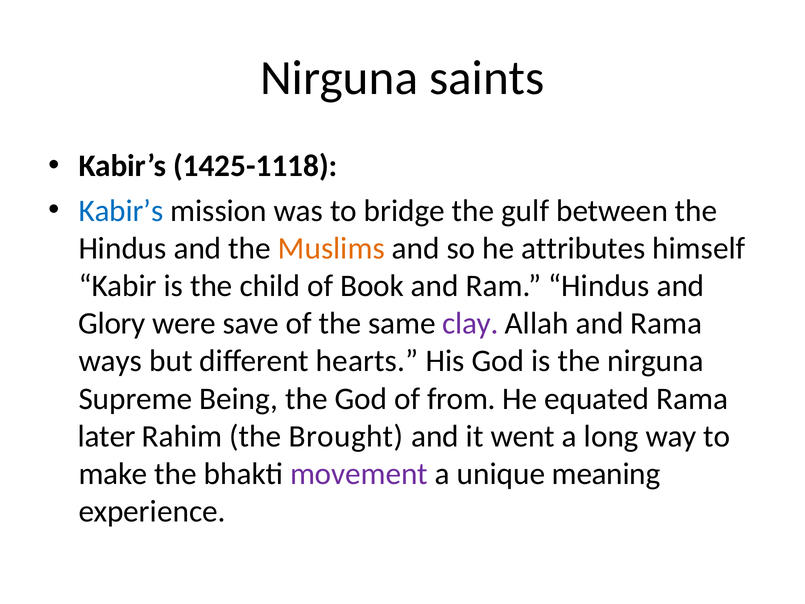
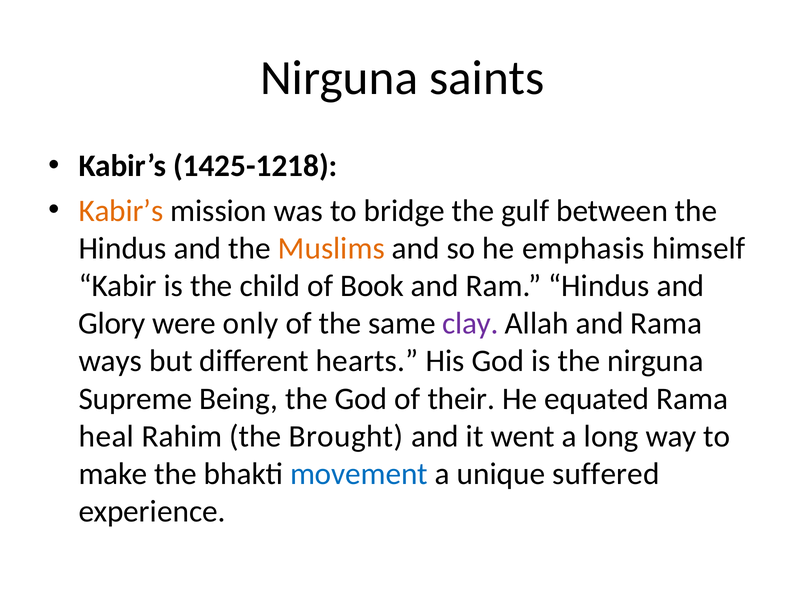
1425-1118: 1425-1118 -> 1425-1218 (255, 166)
Kabir’s colour: blue -> orange (121, 211)
attributes: attributes -> emphasis (583, 248)
save: save -> only (251, 323)
from: from -> their (461, 399)
later: later -> heal (107, 436)
movement colour: purple -> blue (359, 474)
meaning: meaning -> suffered (606, 474)
